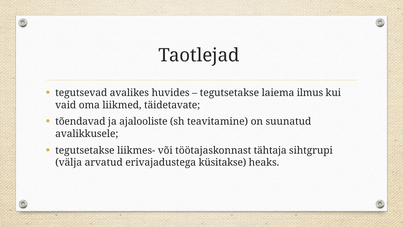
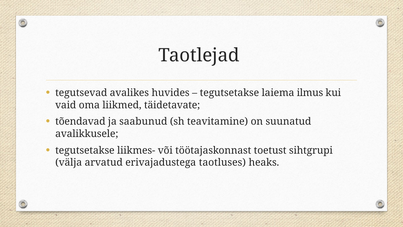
ajalooliste: ajalooliste -> saabunud (143, 121)
tähtaja: tähtaja -> toetust (270, 150)
küsitakse: küsitakse -> taotluses (222, 162)
